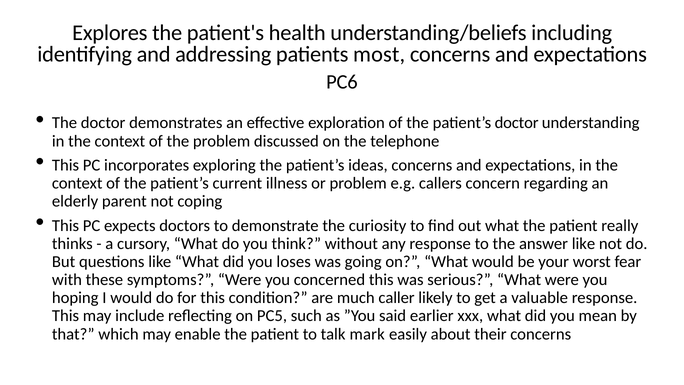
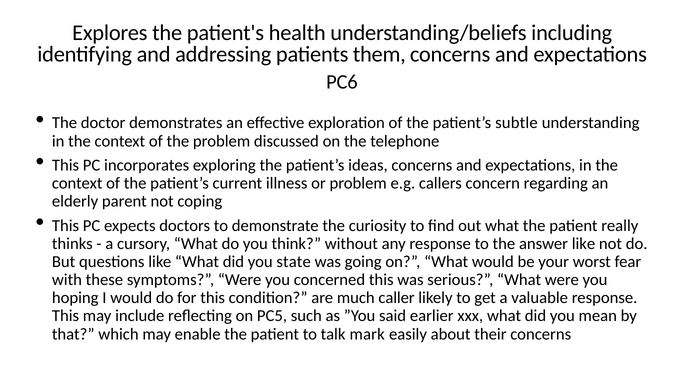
most: most -> them (379, 55)
patient’s doctor: doctor -> subtle (516, 123)
loses: loses -> state (294, 262)
